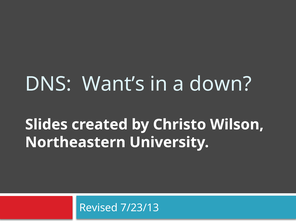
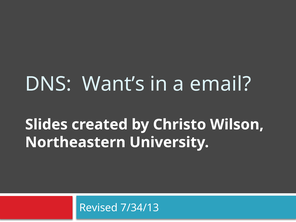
down: down -> email (220, 84)
7/23/13: 7/23/13 -> 7/34/13 (140, 208)
